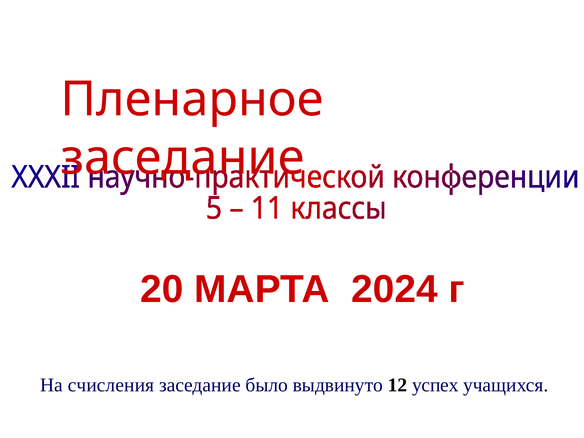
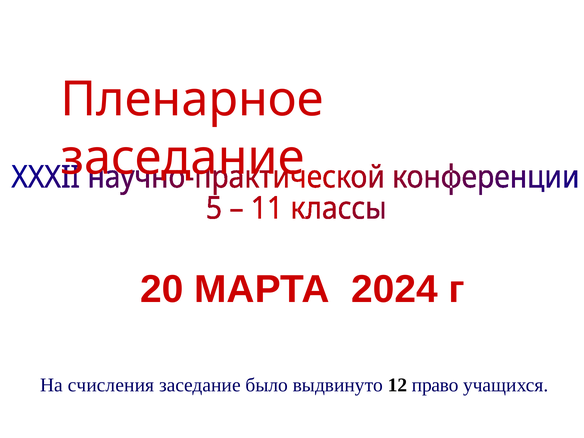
успех: успех -> право (435, 385)
